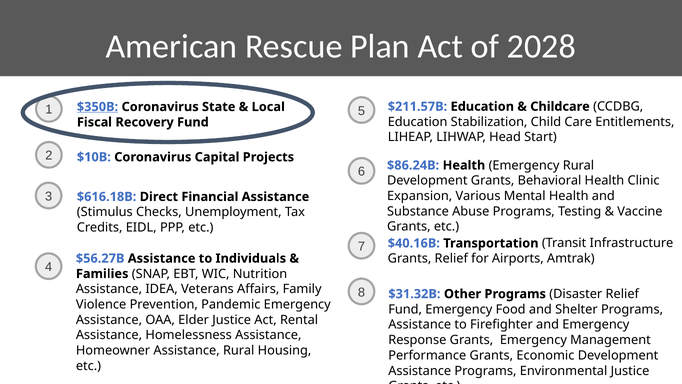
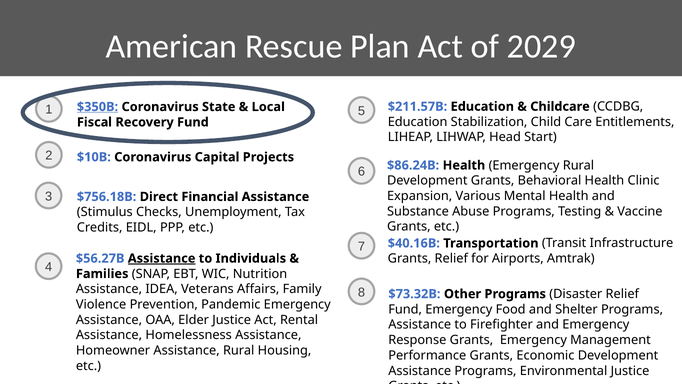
2028: 2028 -> 2029 (541, 46)
$616.18B: $616.18B -> $756.18B (107, 197)
Assistance underline: none -> present (162, 258)
$31.32B: $31.32B -> $73.32B (414, 294)
